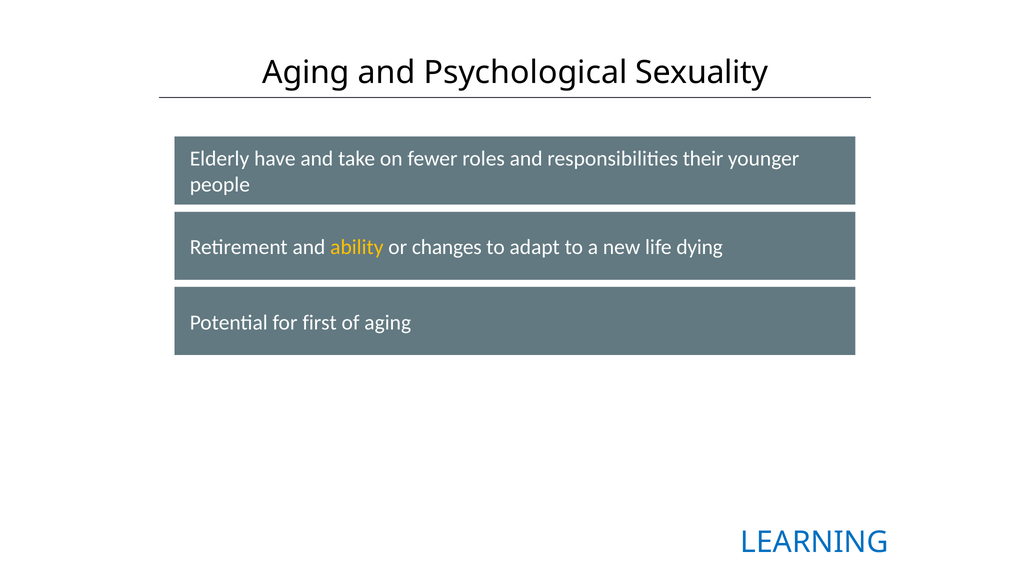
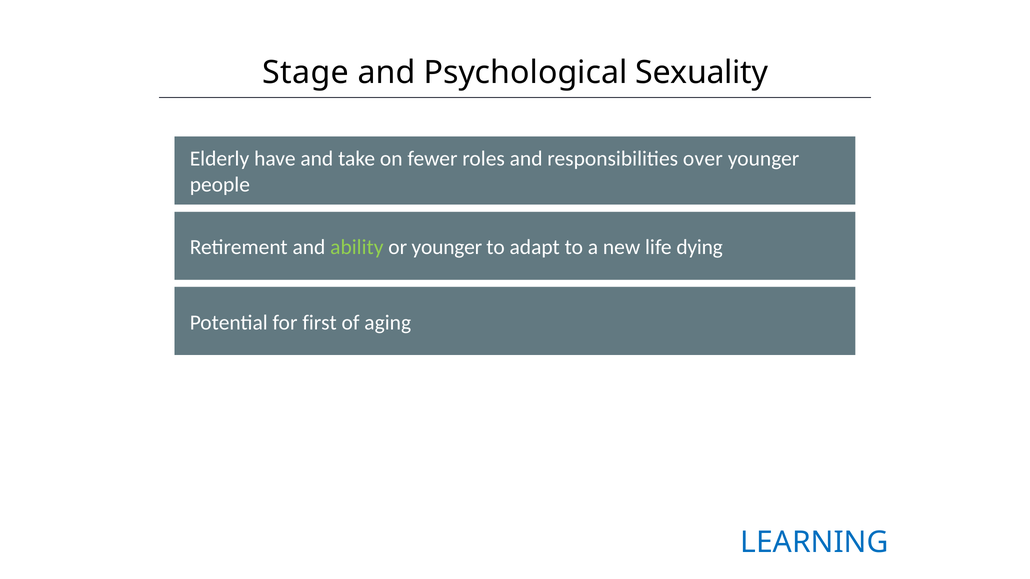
Aging: Aging -> Stage (306, 73)
their: their -> over (703, 159)
ability colour: yellow -> light green (357, 247)
or changes: changes -> younger (447, 247)
